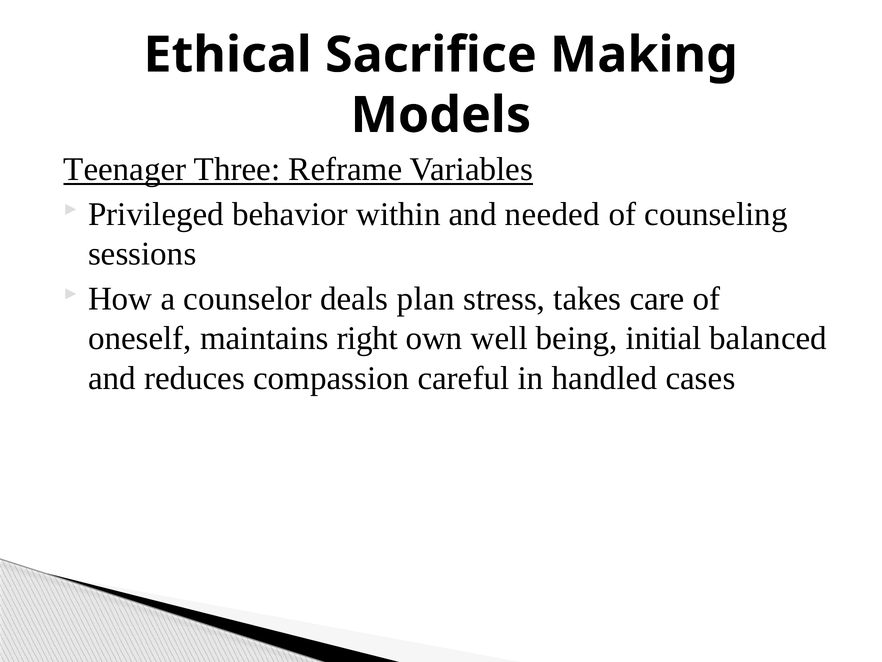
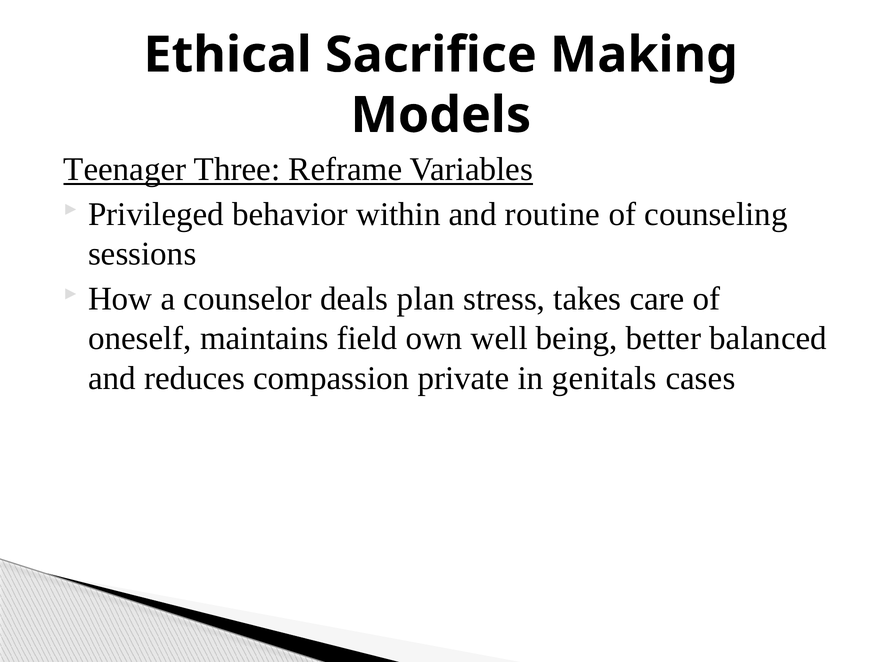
needed: needed -> routine (552, 214)
right: right -> field (367, 338)
initial: initial -> better (664, 338)
careful: careful -> private (463, 378)
handled: handled -> genitals (604, 378)
